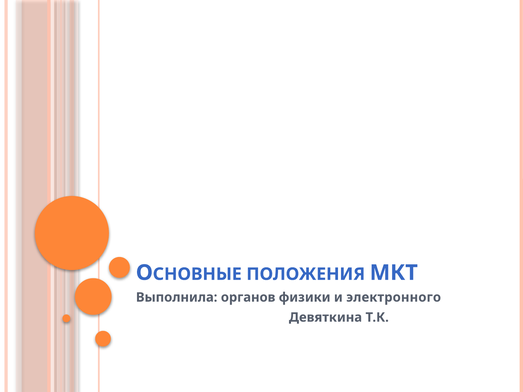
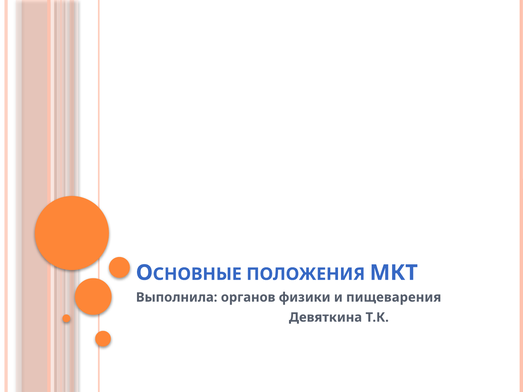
электронного: электронного -> пищеварения (394, 298)
